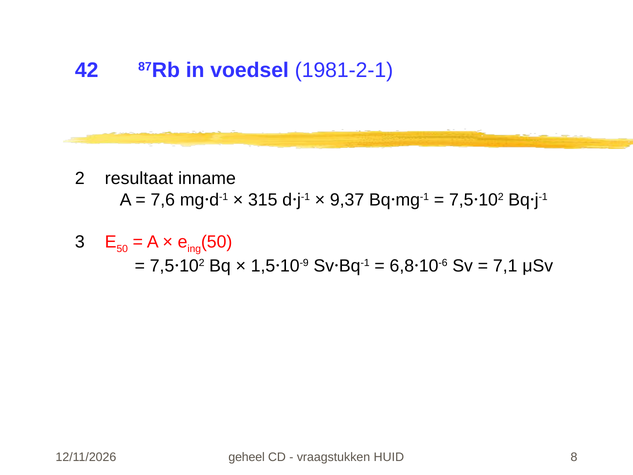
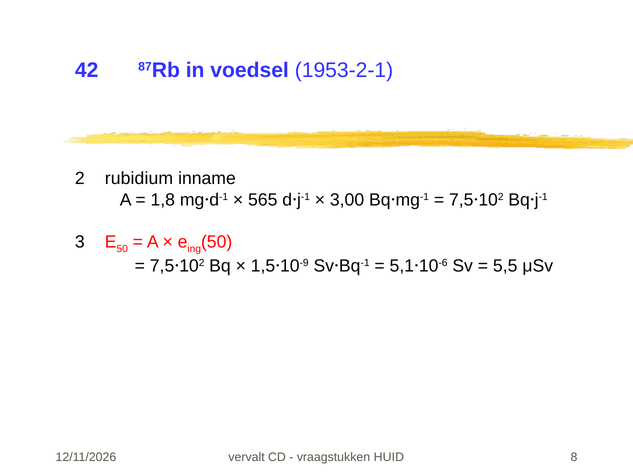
1981-2-1: 1981-2-1 -> 1953-2-1 (344, 70)
resultaat: resultaat -> rubidium (139, 178)
7,6: 7,6 -> 1,8 (163, 200)
315: 315 -> 565 (263, 200)
9,37: 9,37 -> 3,00 (347, 200)
6,8: 6,8 -> 5,1 (402, 266)
7,1: 7,1 -> 5,5 (505, 266)
geheel: geheel -> vervalt (247, 457)
